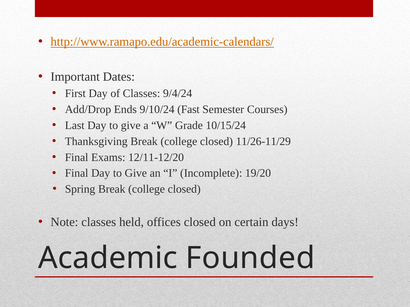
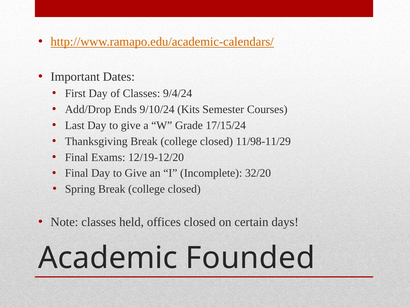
Fast: Fast -> Kits (188, 110)
10/15/24: 10/15/24 -> 17/15/24 (226, 126)
11/26-11/29: 11/26-11/29 -> 11/98-11/29 (263, 142)
12/11-12/20: 12/11-12/20 -> 12/19-12/20 (156, 158)
19/20: 19/20 -> 32/20 (258, 174)
